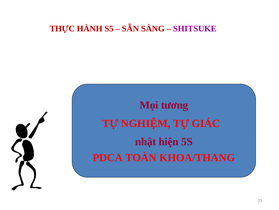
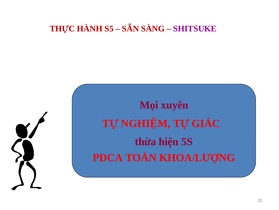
tương: tương -> xuyên (175, 105)
nhật: nhật -> thừa (146, 141)
KHOA/THANG: KHOA/THANG -> KHOA/LƯỢNG (197, 157)
